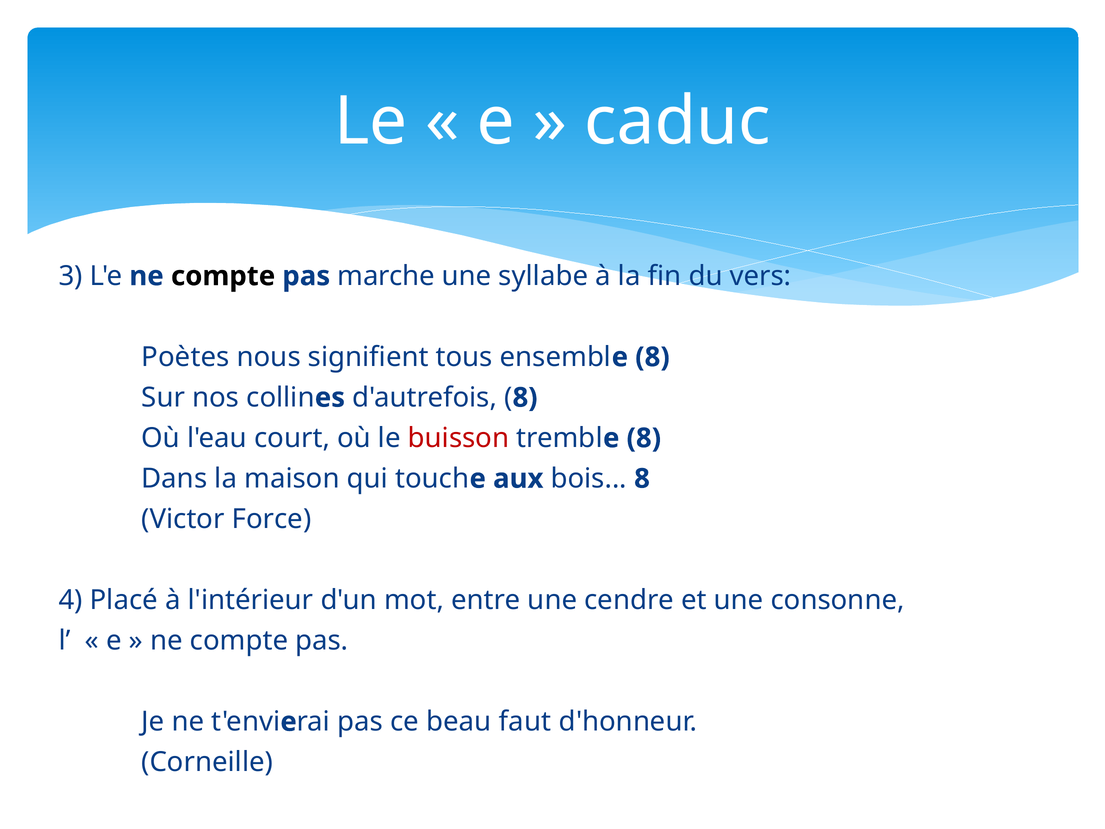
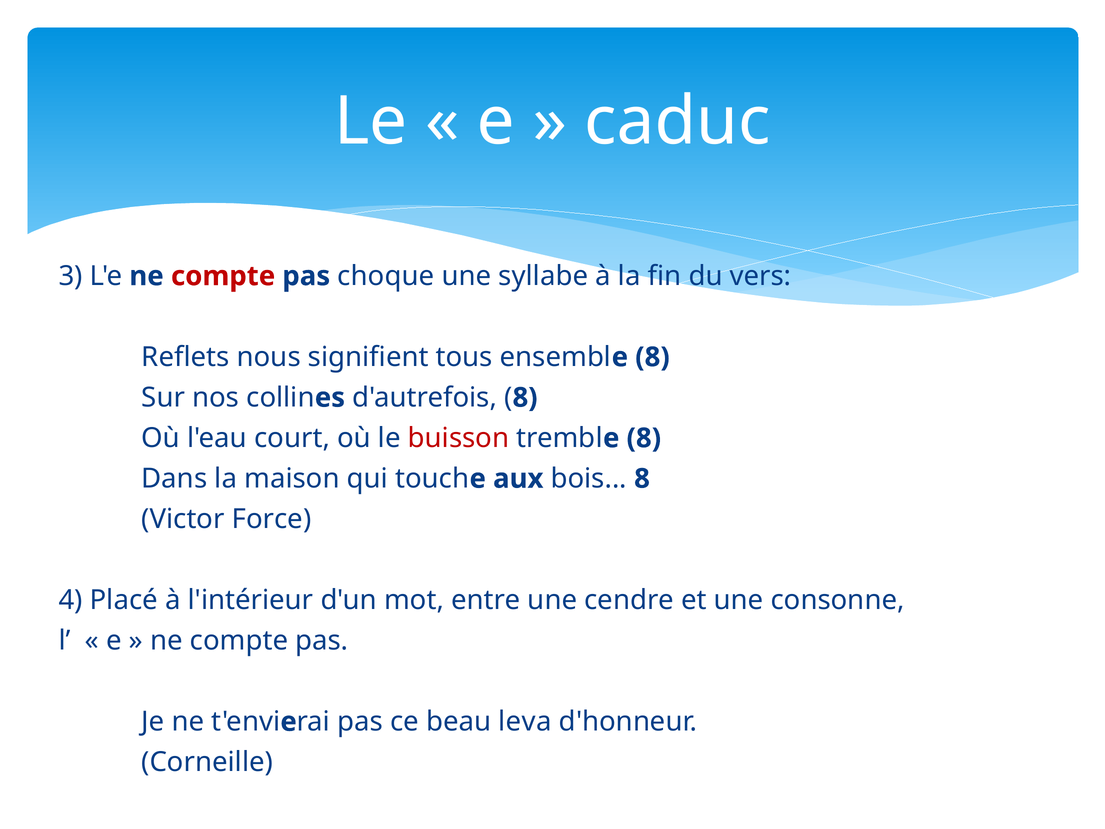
compte colour: black -> red (223, 276)
marche: marche -> choque (386, 276)
Poètes: Poètes -> Reflets (185, 357)
faut: faut -> leva (525, 722)
